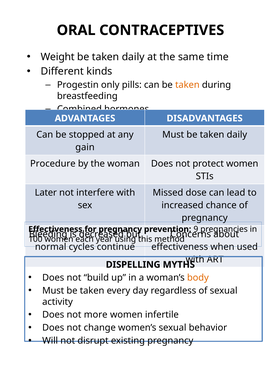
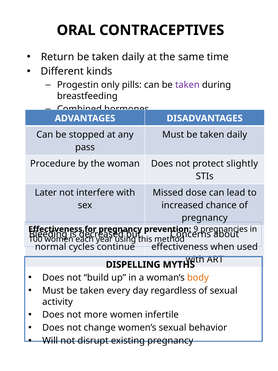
Weight: Weight -> Return (58, 57)
taken colour: orange -> purple (187, 85)
gain: gain -> pass (85, 147)
protect women: women -> slightly (242, 163)
